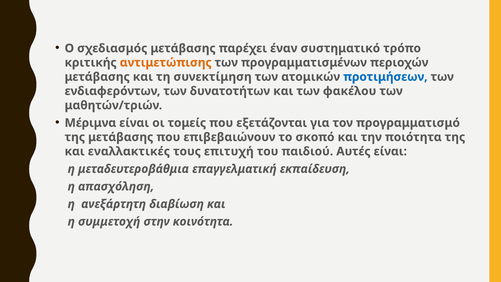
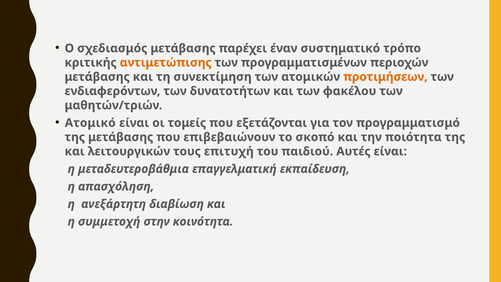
προτιμήσεων colour: blue -> orange (385, 77)
Μέριμνα: Μέριμνα -> Ατομικό (90, 123)
εναλλακτικές: εναλλακτικές -> λειτουργικών (129, 151)
